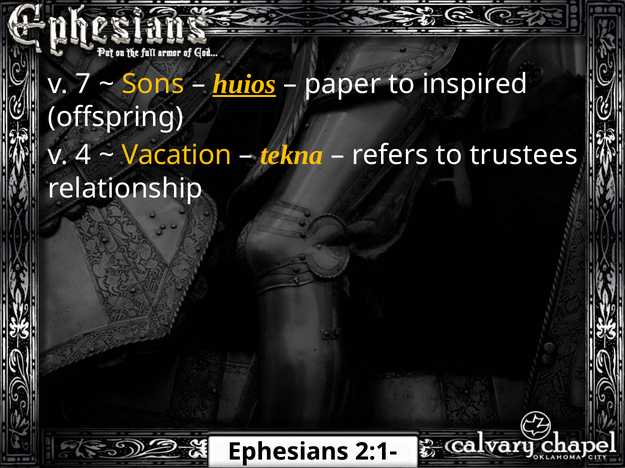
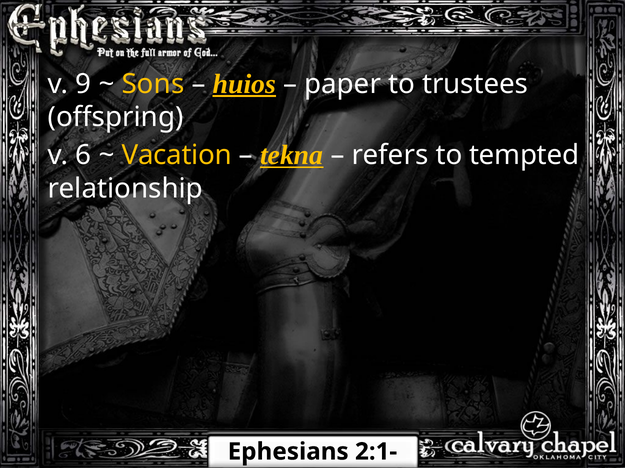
7: 7 -> 9 (83, 84)
inspired: inspired -> trustees (475, 84)
4: 4 -> 6 (83, 156)
tekna underline: none -> present (292, 156)
trustees: trustees -> tempted (524, 156)
